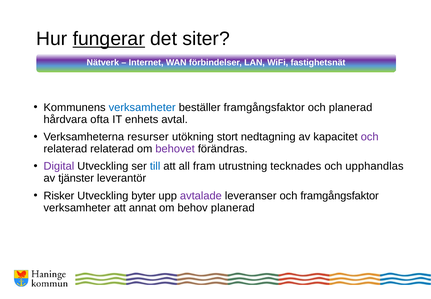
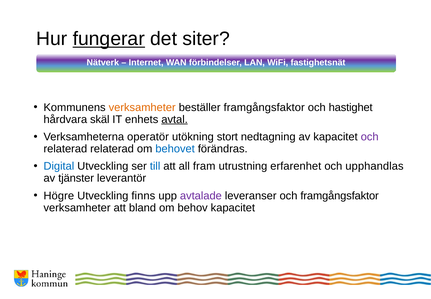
verksamheter colour: blue -> orange (142, 107)
och planerad: planerad -> hastighet (351, 107)
ofta: ofta -> skäl (100, 119)
avtal underline: none -> present (175, 119)
resurser: resurser -> operatör (148, 137)
behovet colour: purple -> blue (175, 149)
Digital colour: purple -> blue (59, 166)
tecknades: tecknades -> erfarenhet (296, 166)
Risker: Risker -> Högre (59, 195)
byter: byter -> finns (143, 195)
annat: annat -> bland (142, 207)
behov planerad: planerad -> kapacitet (233, 207)
